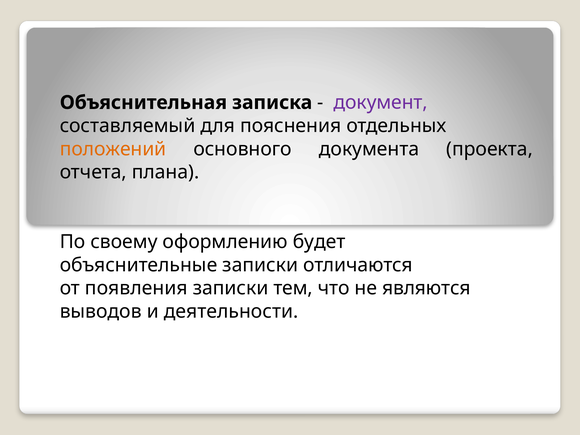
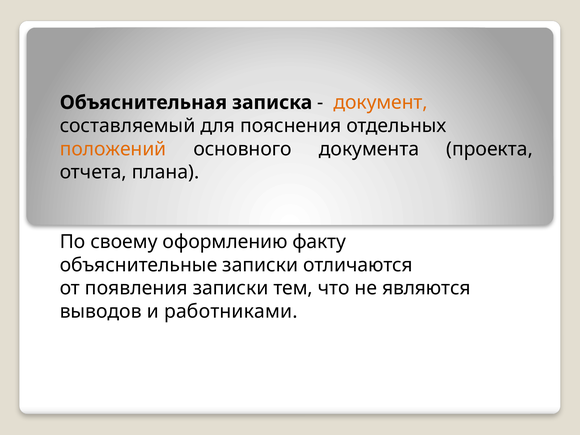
документ colour: purple -> orange (381, 103)
будет: будет -> факту (319, 242)
деятельности: деятельности -> работниками (231, 311)
